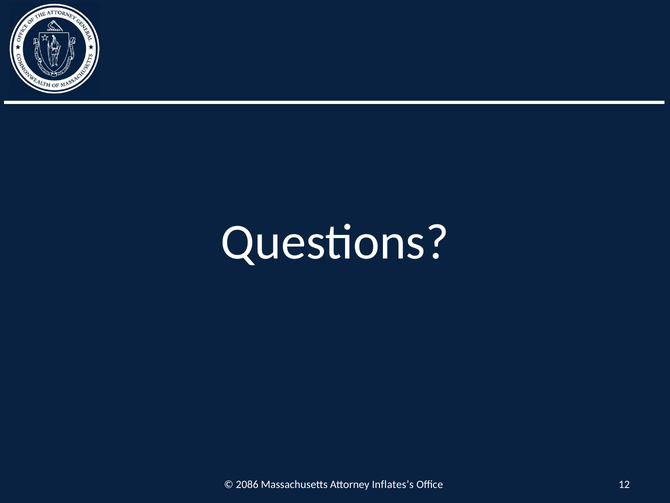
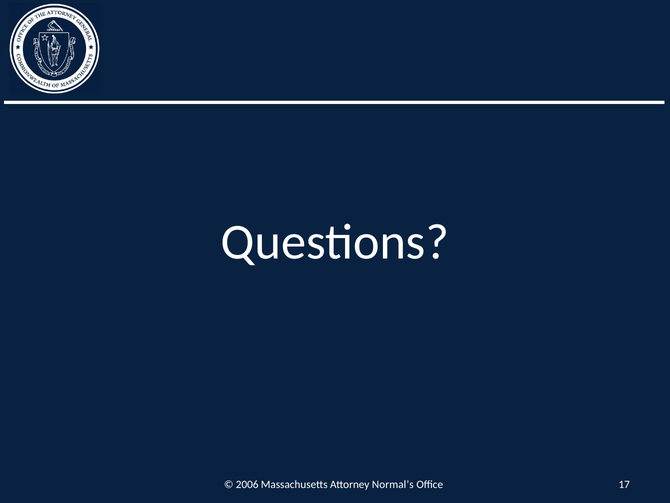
2086: 2086 -> 2006 (247, 484)
Inflates’s: Inflates’s -> Normal’s (393, 484)
12: 12 -> 17 (624, 484)
